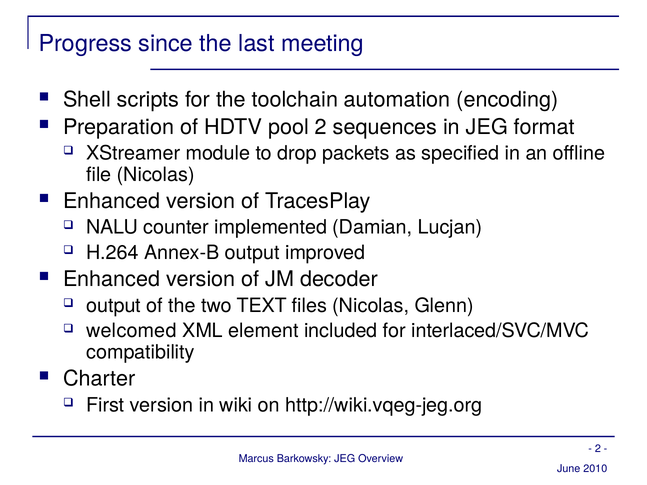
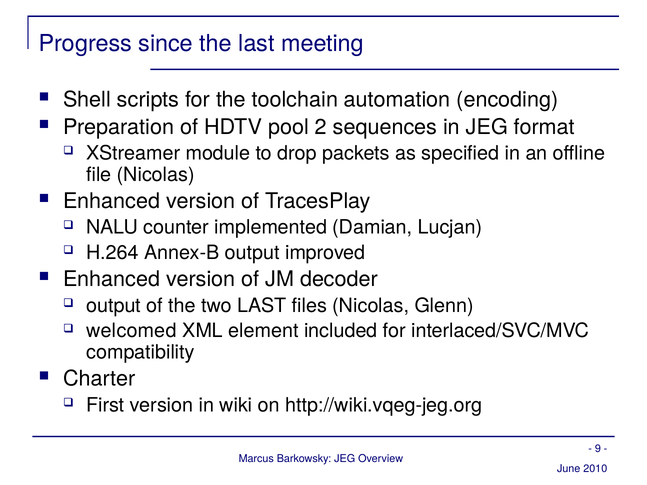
two TEXT: TEXT -> LAST (262, 306)
2: 2 -> 9 (598, 449)
